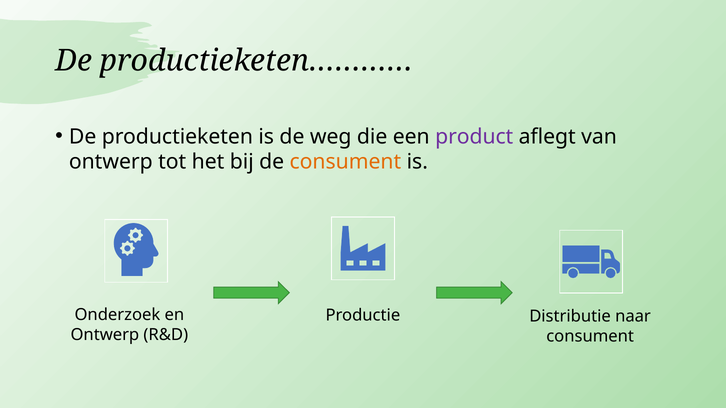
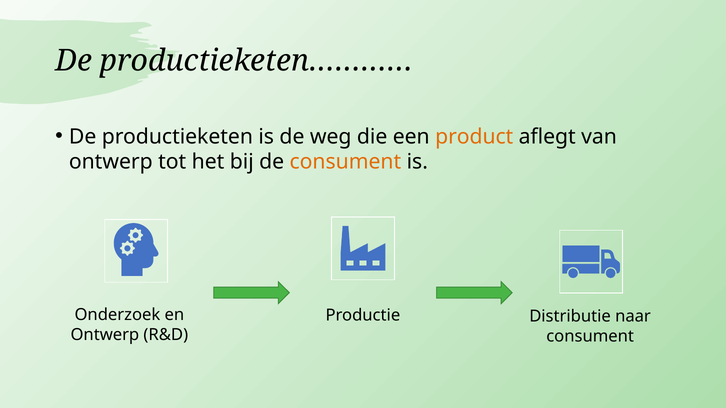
product colour: purple -> orange (474, 137)
